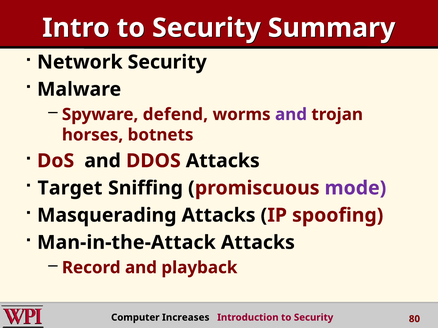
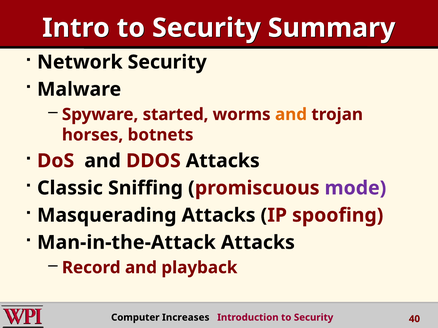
defend: defend -> started (176, 115)
and colour: purple -> orange (291, 115)
Target: Target -> Classic (70, 188)
80: 80 -> 40 (414, 319)
